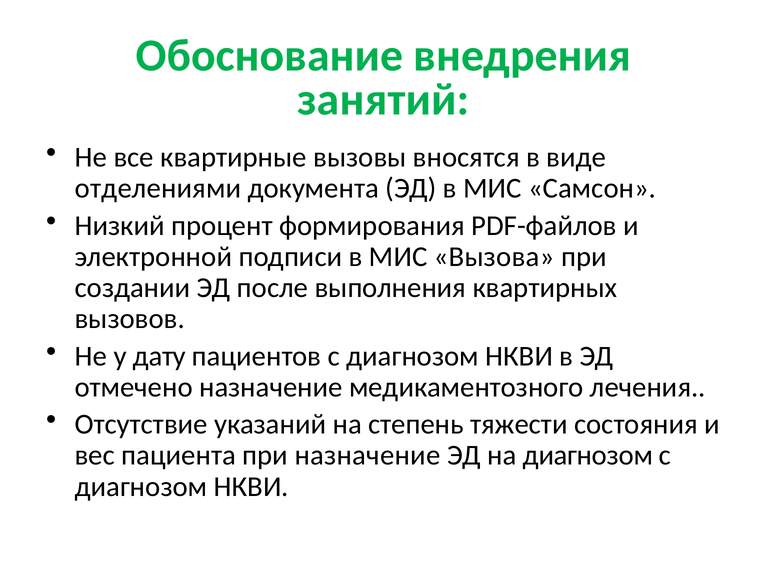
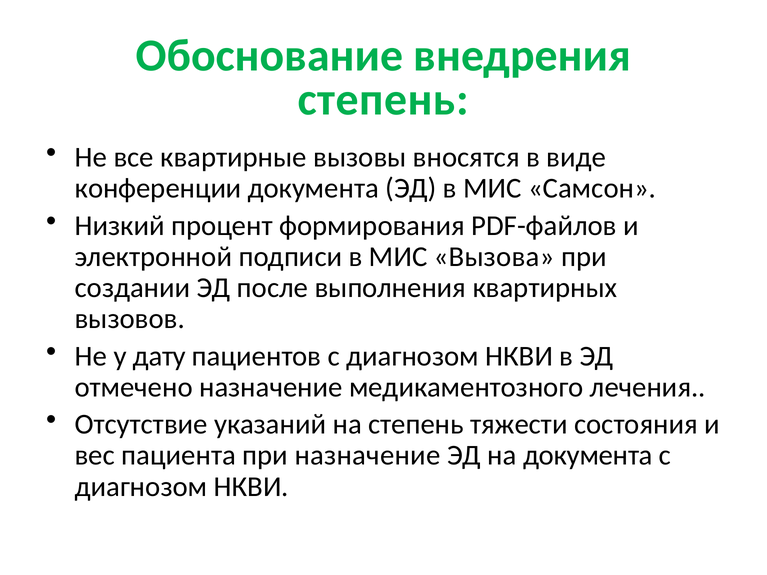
занятий: занятий -> степень (383, 100)
отделениями: отделениями -> конференции (158, 188)
на диагнозом: диагнозом -> документа (588, 456)
